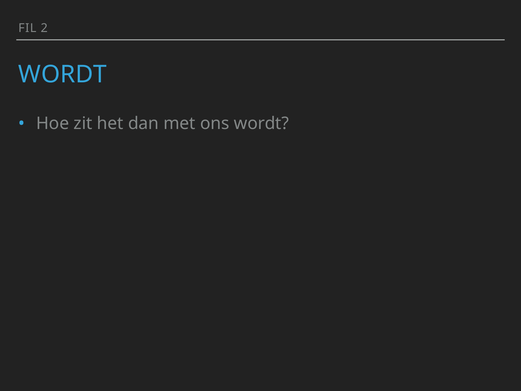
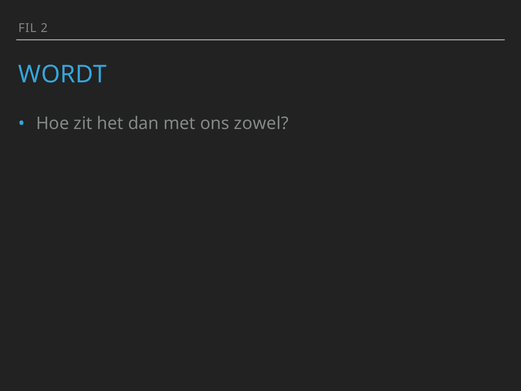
ons wordt: wordt -> zowel (261, 124)
